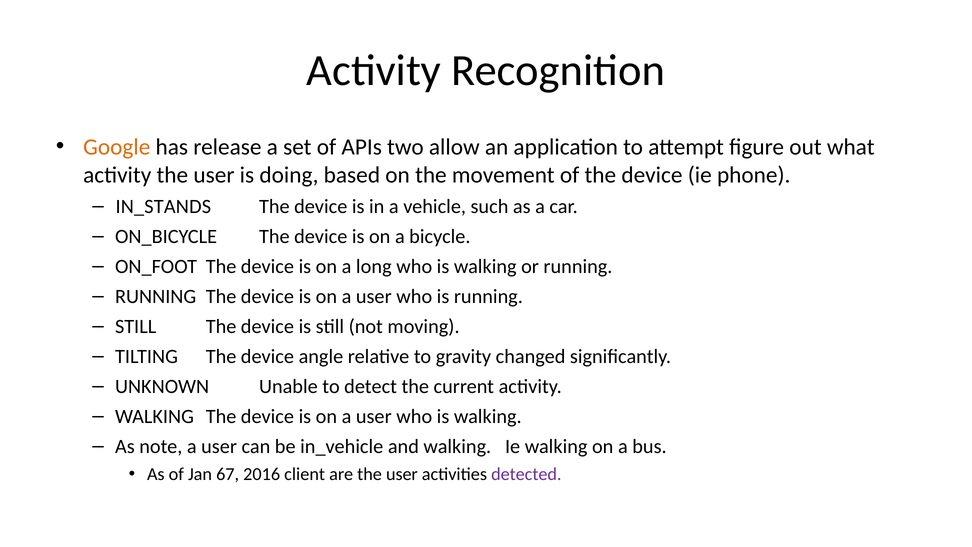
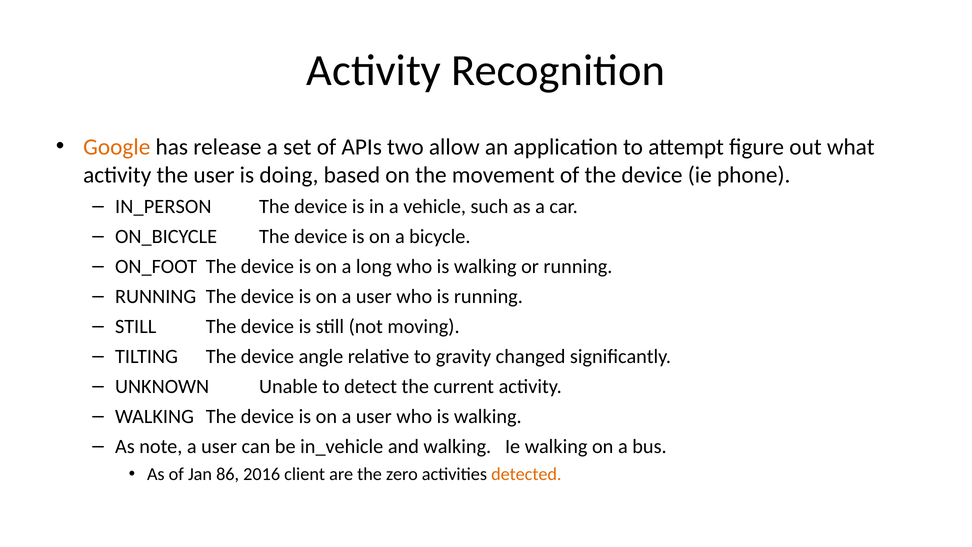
IN_STANDS: IN_STANDS -> IN_PERSON (163, 206)
67: 67 -> 86 (228, 474)
are the user: user -> zero (402, 474)
detected colour: purple -> orange (526, 474)
